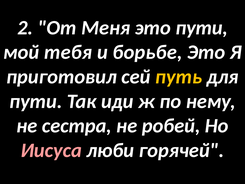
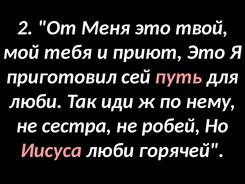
это пути: пути -> твой (202, 28)
борьбе: борьбе -> приют (148, 52)
путь colour: yellow -> pink (179, 77)
пути: пути -> люби (36, 101)
